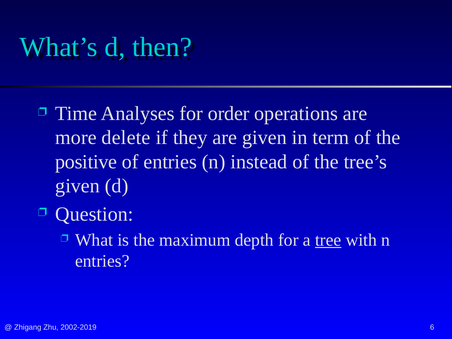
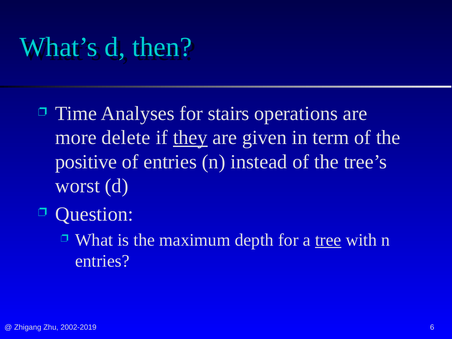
order: order -> stairs (229, 114)
they underline: none -> present (190, 138)
given: given -> worst (78, 186)
